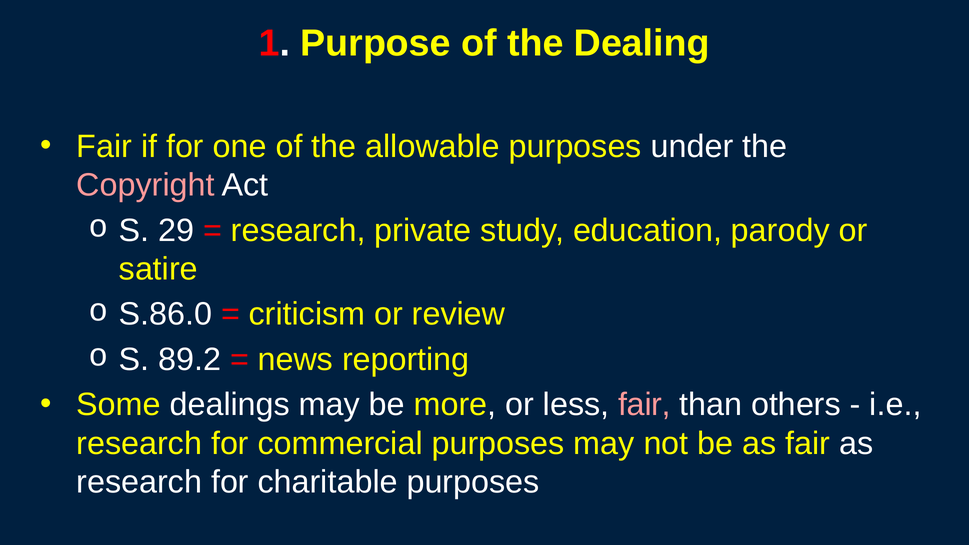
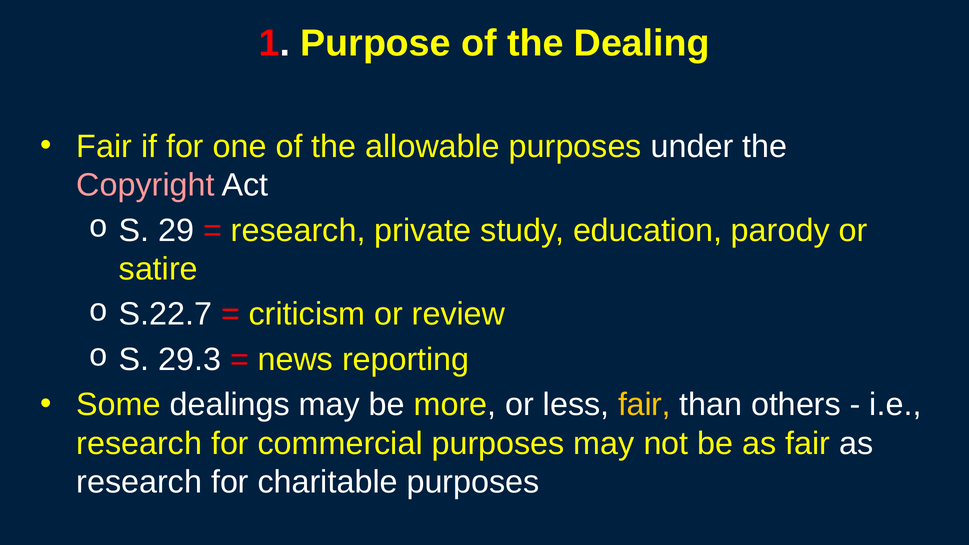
S.86.0: S.86.0 -> S.22.7 (165, 314)
89.2: 89.2 -> 29.3 (190, 360)
fair colour: pink -> yellow (644, 405)
